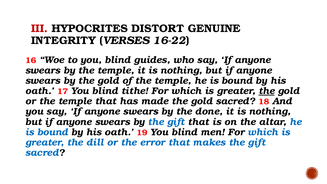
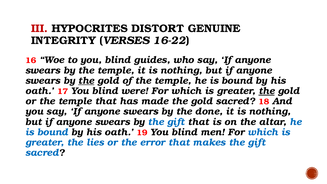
the underline: none -> present (86, 81)
tithe: tithe -> were (135, 91)
dill: dill -> lies (95, 142)
